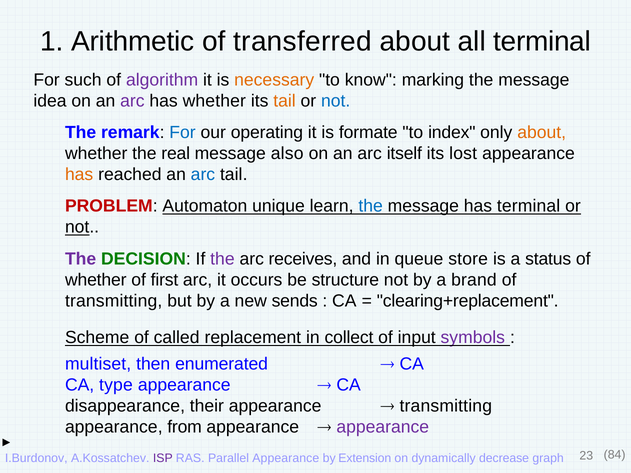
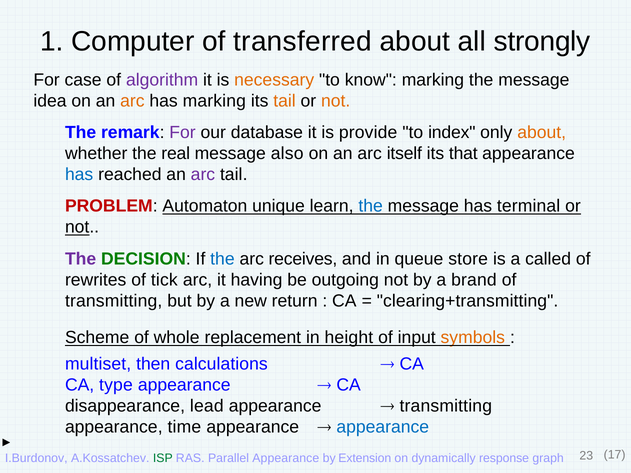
Arithmetic: Arithmetic -> Computer (133, 41)
all terminal: terminal -> strongly (542, 41)
such: such -> case (83, 80)
arc colour: purple -> orange (132, 101)
has whether: whether -> marking (214, 101)
not colour: blue -> orange (336, 101)
For colour: blue -> purple (182, 133)
operating: operating -> database (267, 133)
formate: formate -> provide (368, 133)
lost: lost -> that (463, 154)
has colour: orange -> blue (79, 175)
arc colour: blue -> purple (203, 175)
the colour: purple -> blue (222, 259)
status: status -> called (548, 259)
whether: whether -> rewrites (96, 280)
first: first -> tick (164, 280)
occurs: occurs -> having (257, 280)
structure: structure -> outgoing (345, 280)
sends: sends -> return (295, 301)
clearing+replacement: clearing+replacement -> clearing+transmitting (468, 301)
called: called -> whole (177, 338)
collect: collect -> height (349, 338)
symbols colour: purple -> orange (473, 338)
enumerated: enumerated -> calculations (221, 364)
their: their -> lead (207, 406)
from: from -> time (184, 427)
appearance colour: purple -> blue (383, 427)
84: 84 -> 17 (615, 455)
ISP colour: purple -> green (163, 459)
decrease: decrease -> response (504, 459)
